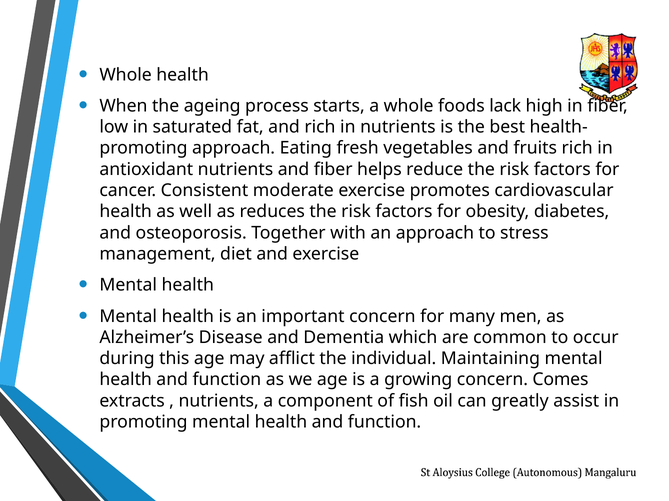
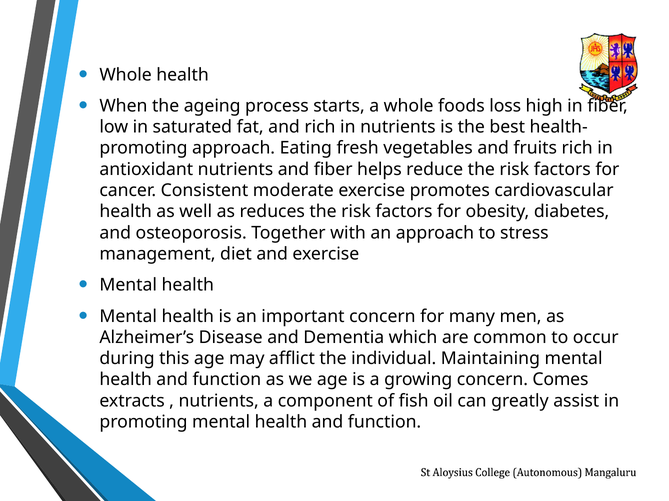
lack: lack -> loss (505, 106)
